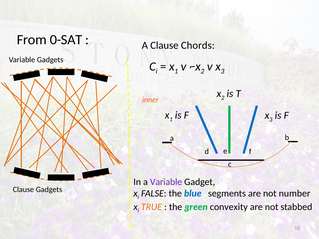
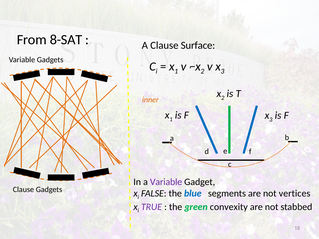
0-SAT: 0-SAT -> 8-SAT (66, 40)
Chords: Chords -> Surface (198, 45)
number: number -> vertices (295, 194)
TRUE colour: orange -> purple (152, 207)
